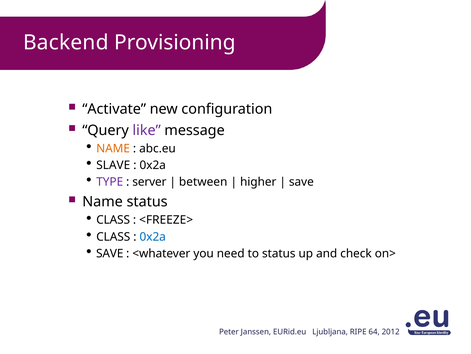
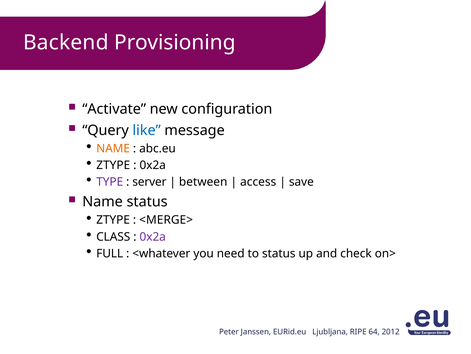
like colour: purple -> blue (147, 130)
SLAVE: SLAVE -> ZTYPE (113, 165)
higher: higher -> access (258, 182)
CLASS: CLASS -> ZTYPE (113, 220)
<FREEZE>: <FREEZE> -> <MERGE> (166, 220)
0x2a colour: blue -> purple (153, 236)
SAVE: SAVE -> FULL (110, 253)
